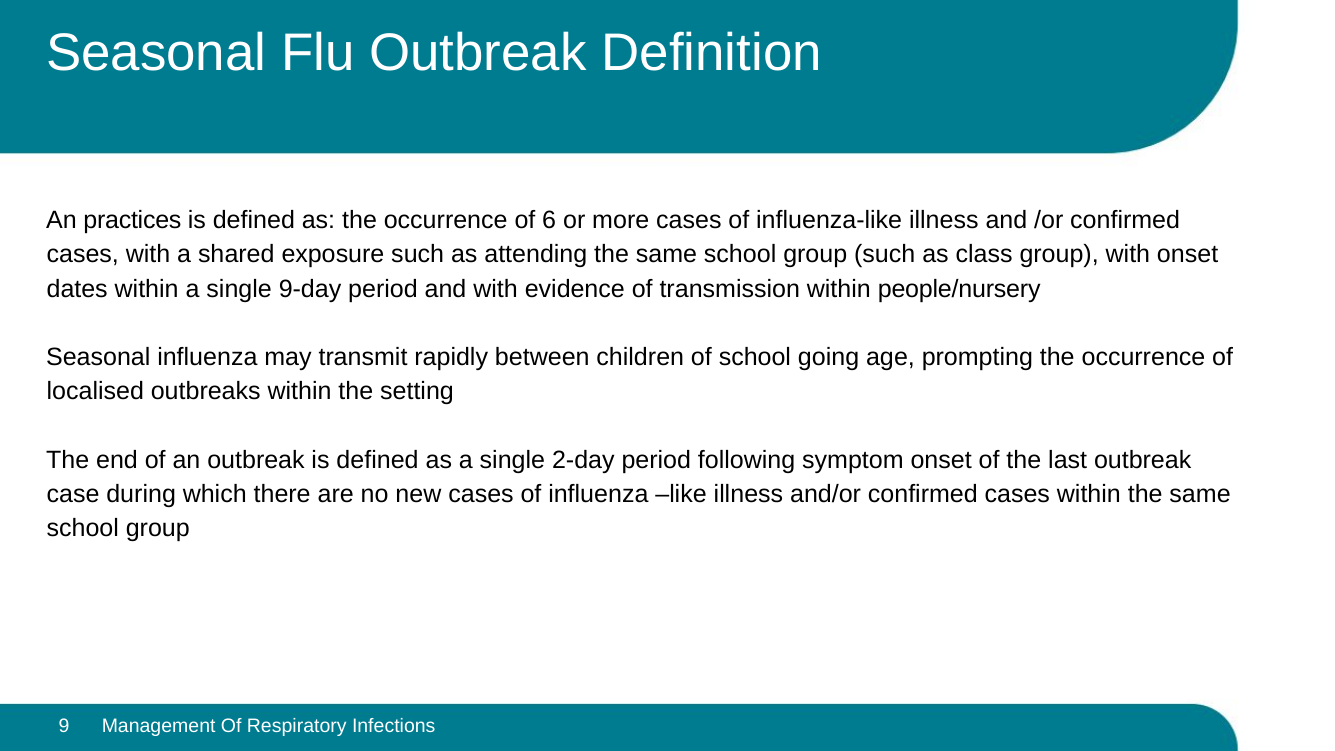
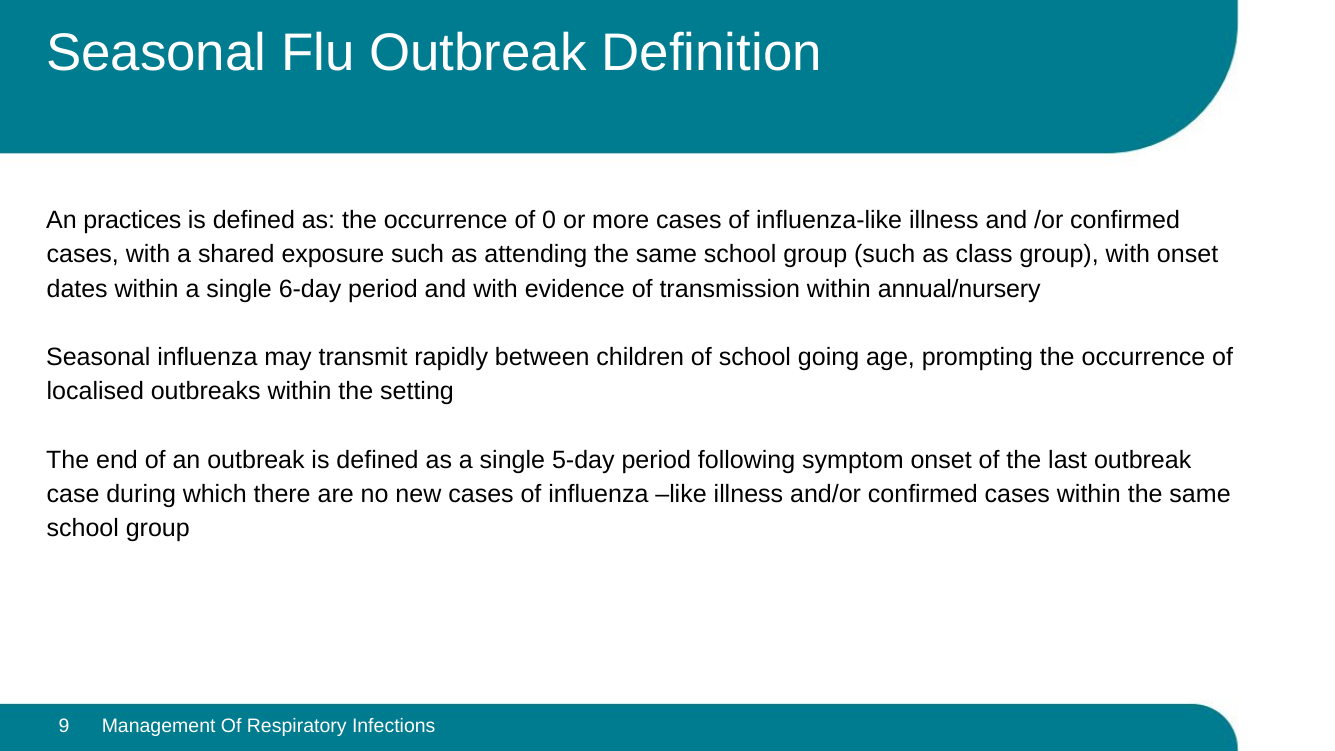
6: 6 -> 0 (549, 220)
9-day: 9-day -> 6-day (310, 289)
people/nursery: people/nursery -> annual/nursery (959, 289)
2-day: 2-day -> 5-day (583, 460)
